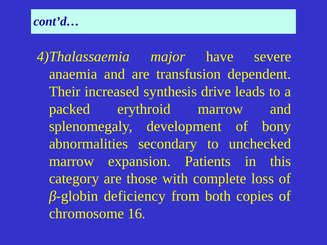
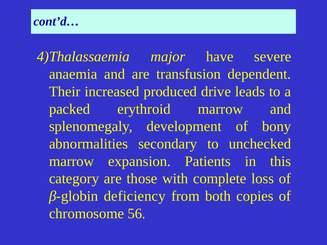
synthesis: synthesis -> produced (170, 92)
16: 16 -> 56 (137, 214)
